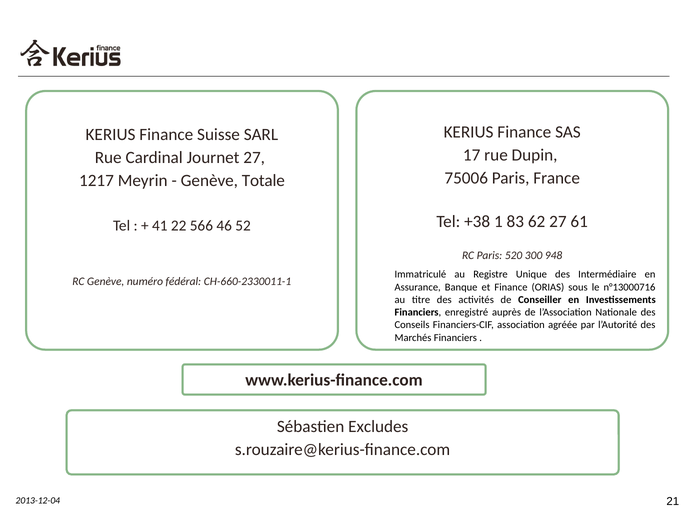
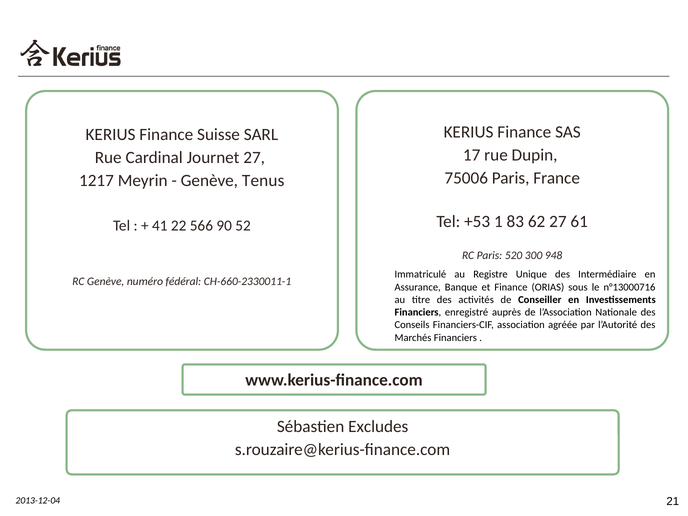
Totale: Totale -> Tenus (263, 180)
+38: +38 -> +53 (477, 222)
46: 46 -> 90 (224, 226)
